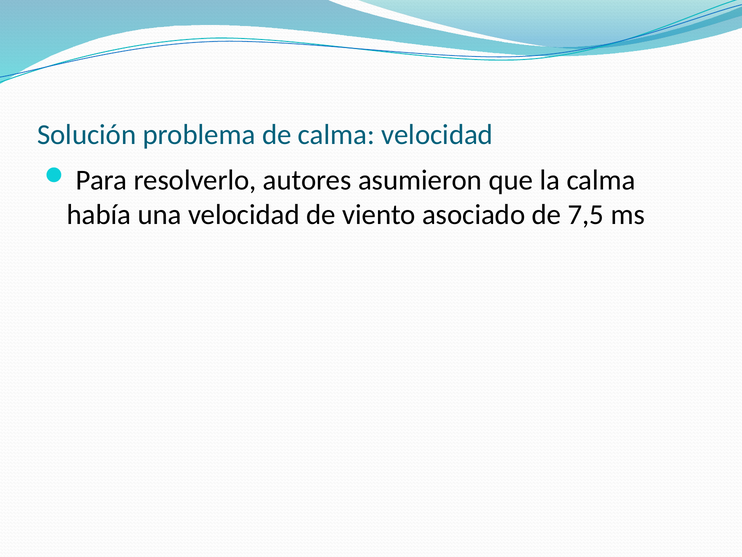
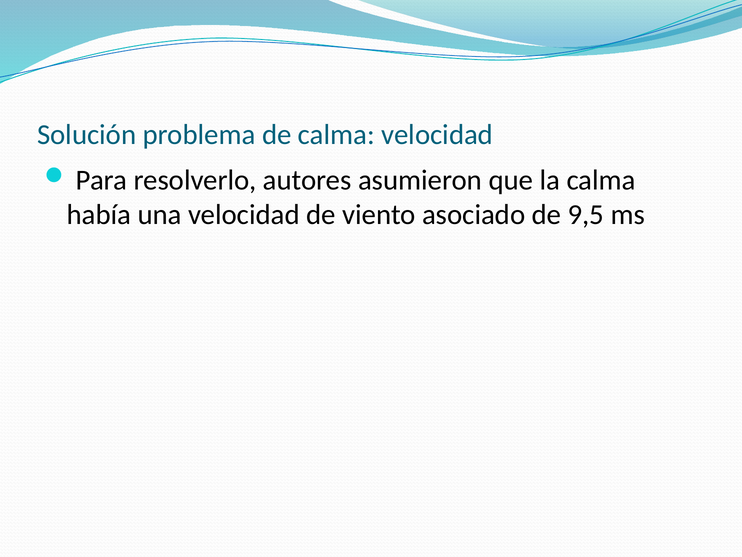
7,5: 7,5 -> 9,5 (586, 215)
